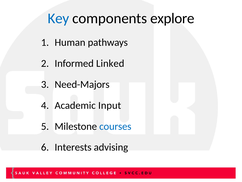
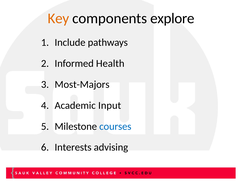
Key colour: blue -> orange (58, 18)
Human: Human -> Include (70, 42)
Linked: Linked -> Health (110, 63)
Need-Majors: Need-Majors -> Most-Majors (82, 84)
